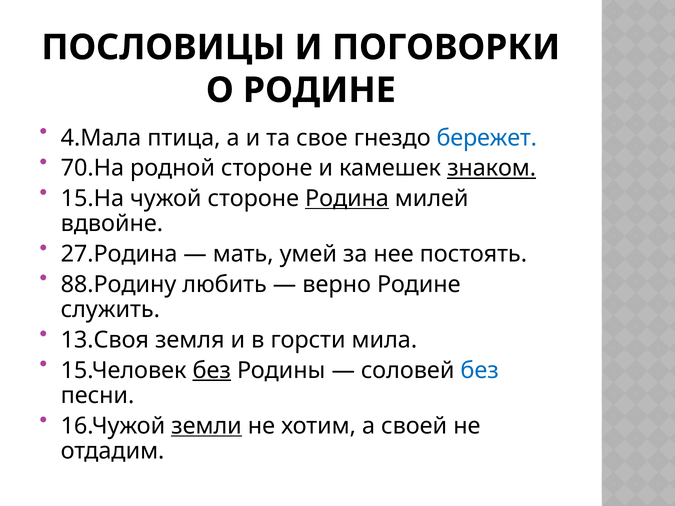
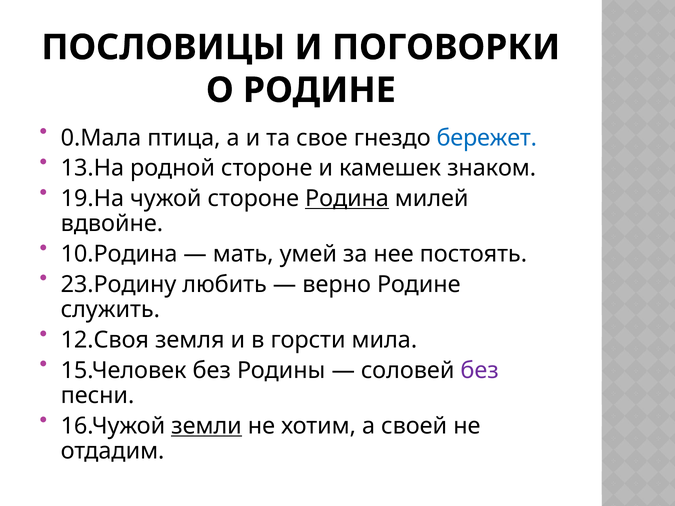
4.Мала: 4.Мала -> 0.Мала (101, 138)
70.На: 70.На -> 13.На (92, 168)
знаком underline: present -> none (492, 168)
15.На: 15.На -> 19.На (92, 199)
27.Родина: 27.Родина -> 10.Родина (119, 254)
88.Родину: 88.Родину -> 23.Родину (118, 285)
13.Своя: 13.Своя -> 12.Своя (105, 340)
без underline: present -> none (212, 371)
без colour: blue -> purple (480, 371)
